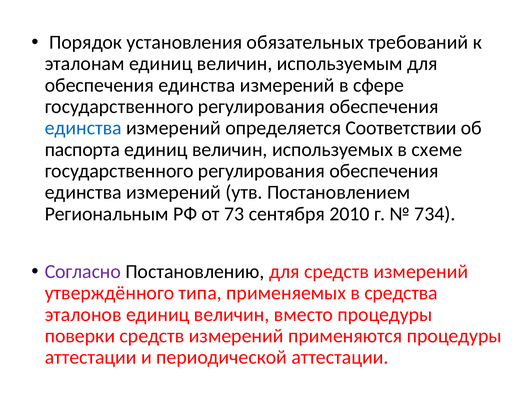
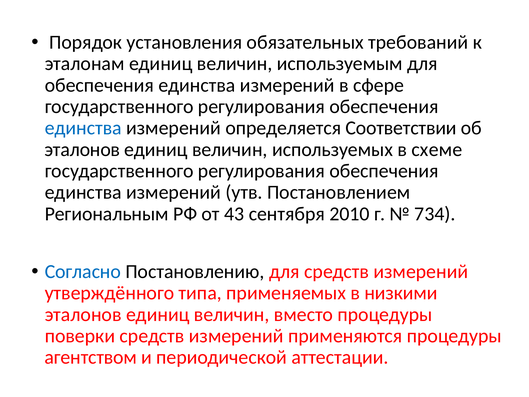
паспорта: паспорта -> эталонов (82, 149)
73: 73 -> 43 (234, 214)
Согласно colour: purple -> blue (83, 271)
средства: средства -> низкими (401, 293)
аттестации: аттестации -> агентством (91, 357)
